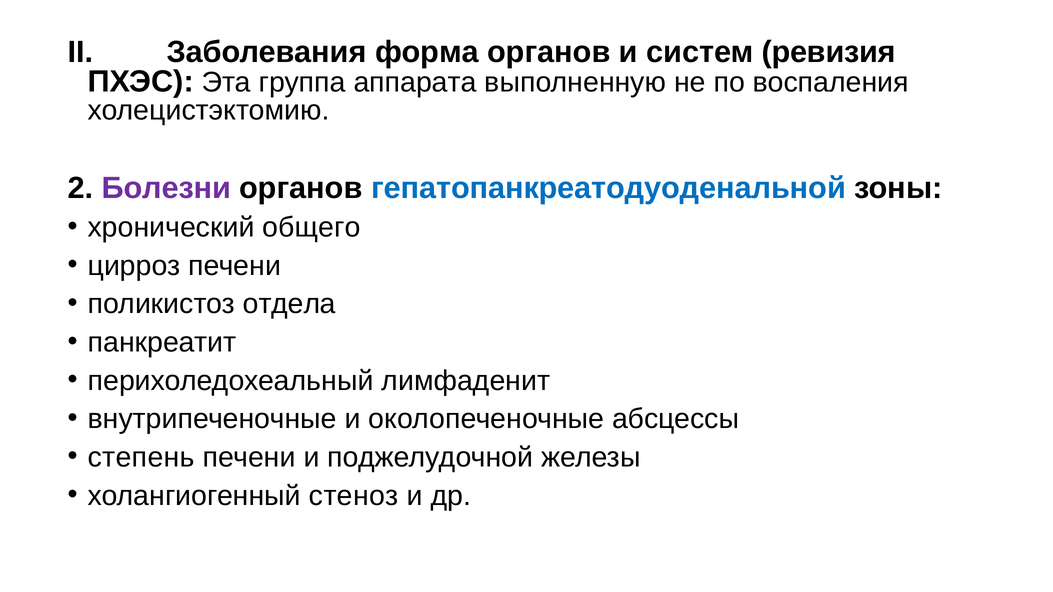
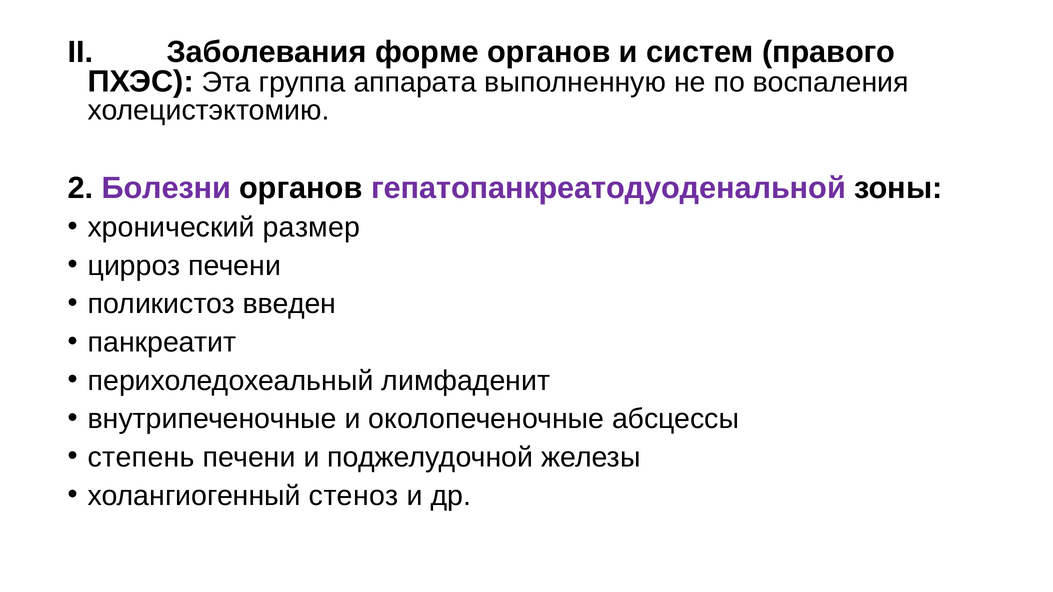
форма: форма -> форме (427, 52)
ревизия: ревизия -> правого (829, 52)
гепатопанкреатодуоденальной colour: blue -> purple (608, 188)
общего: общего -> размер (312, 228)
отдела: отдела -> введен (289, 304)
